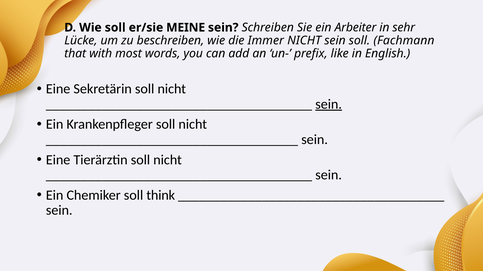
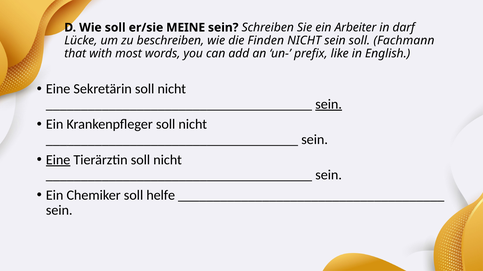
sehr: sehr -> darf (404, 28)
Immer: Immer -> Finden (266, 41)
Eine underline: none -> present (58, 160)
think: think -> helfe (161, 196)
